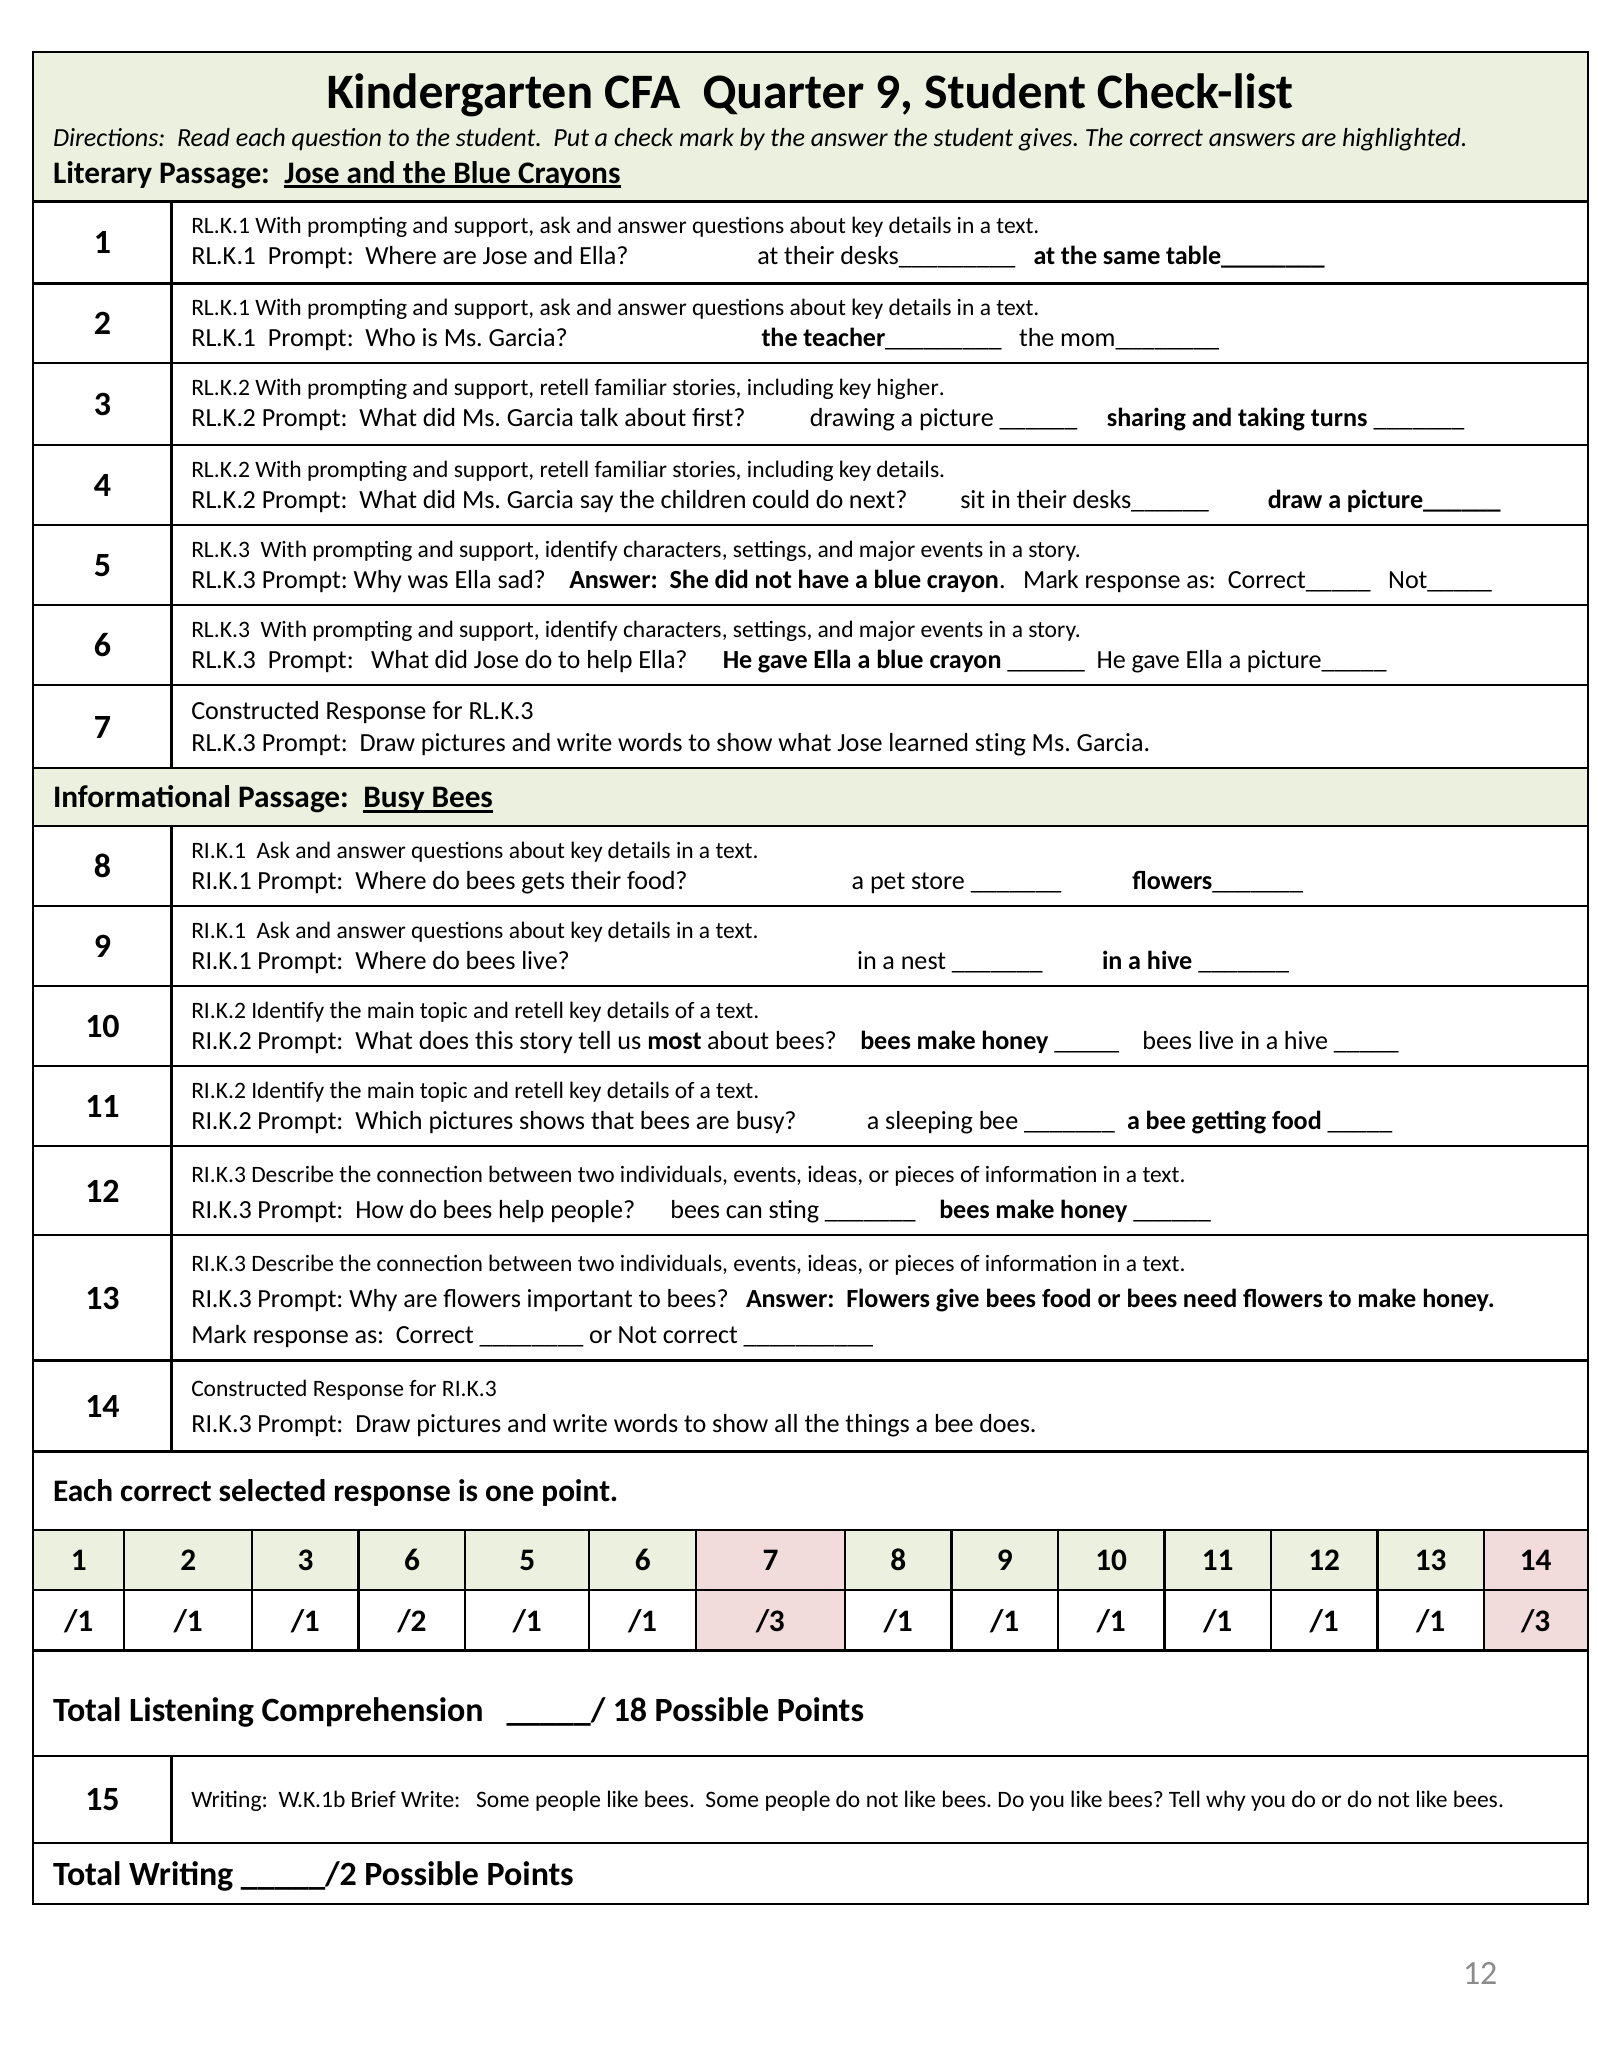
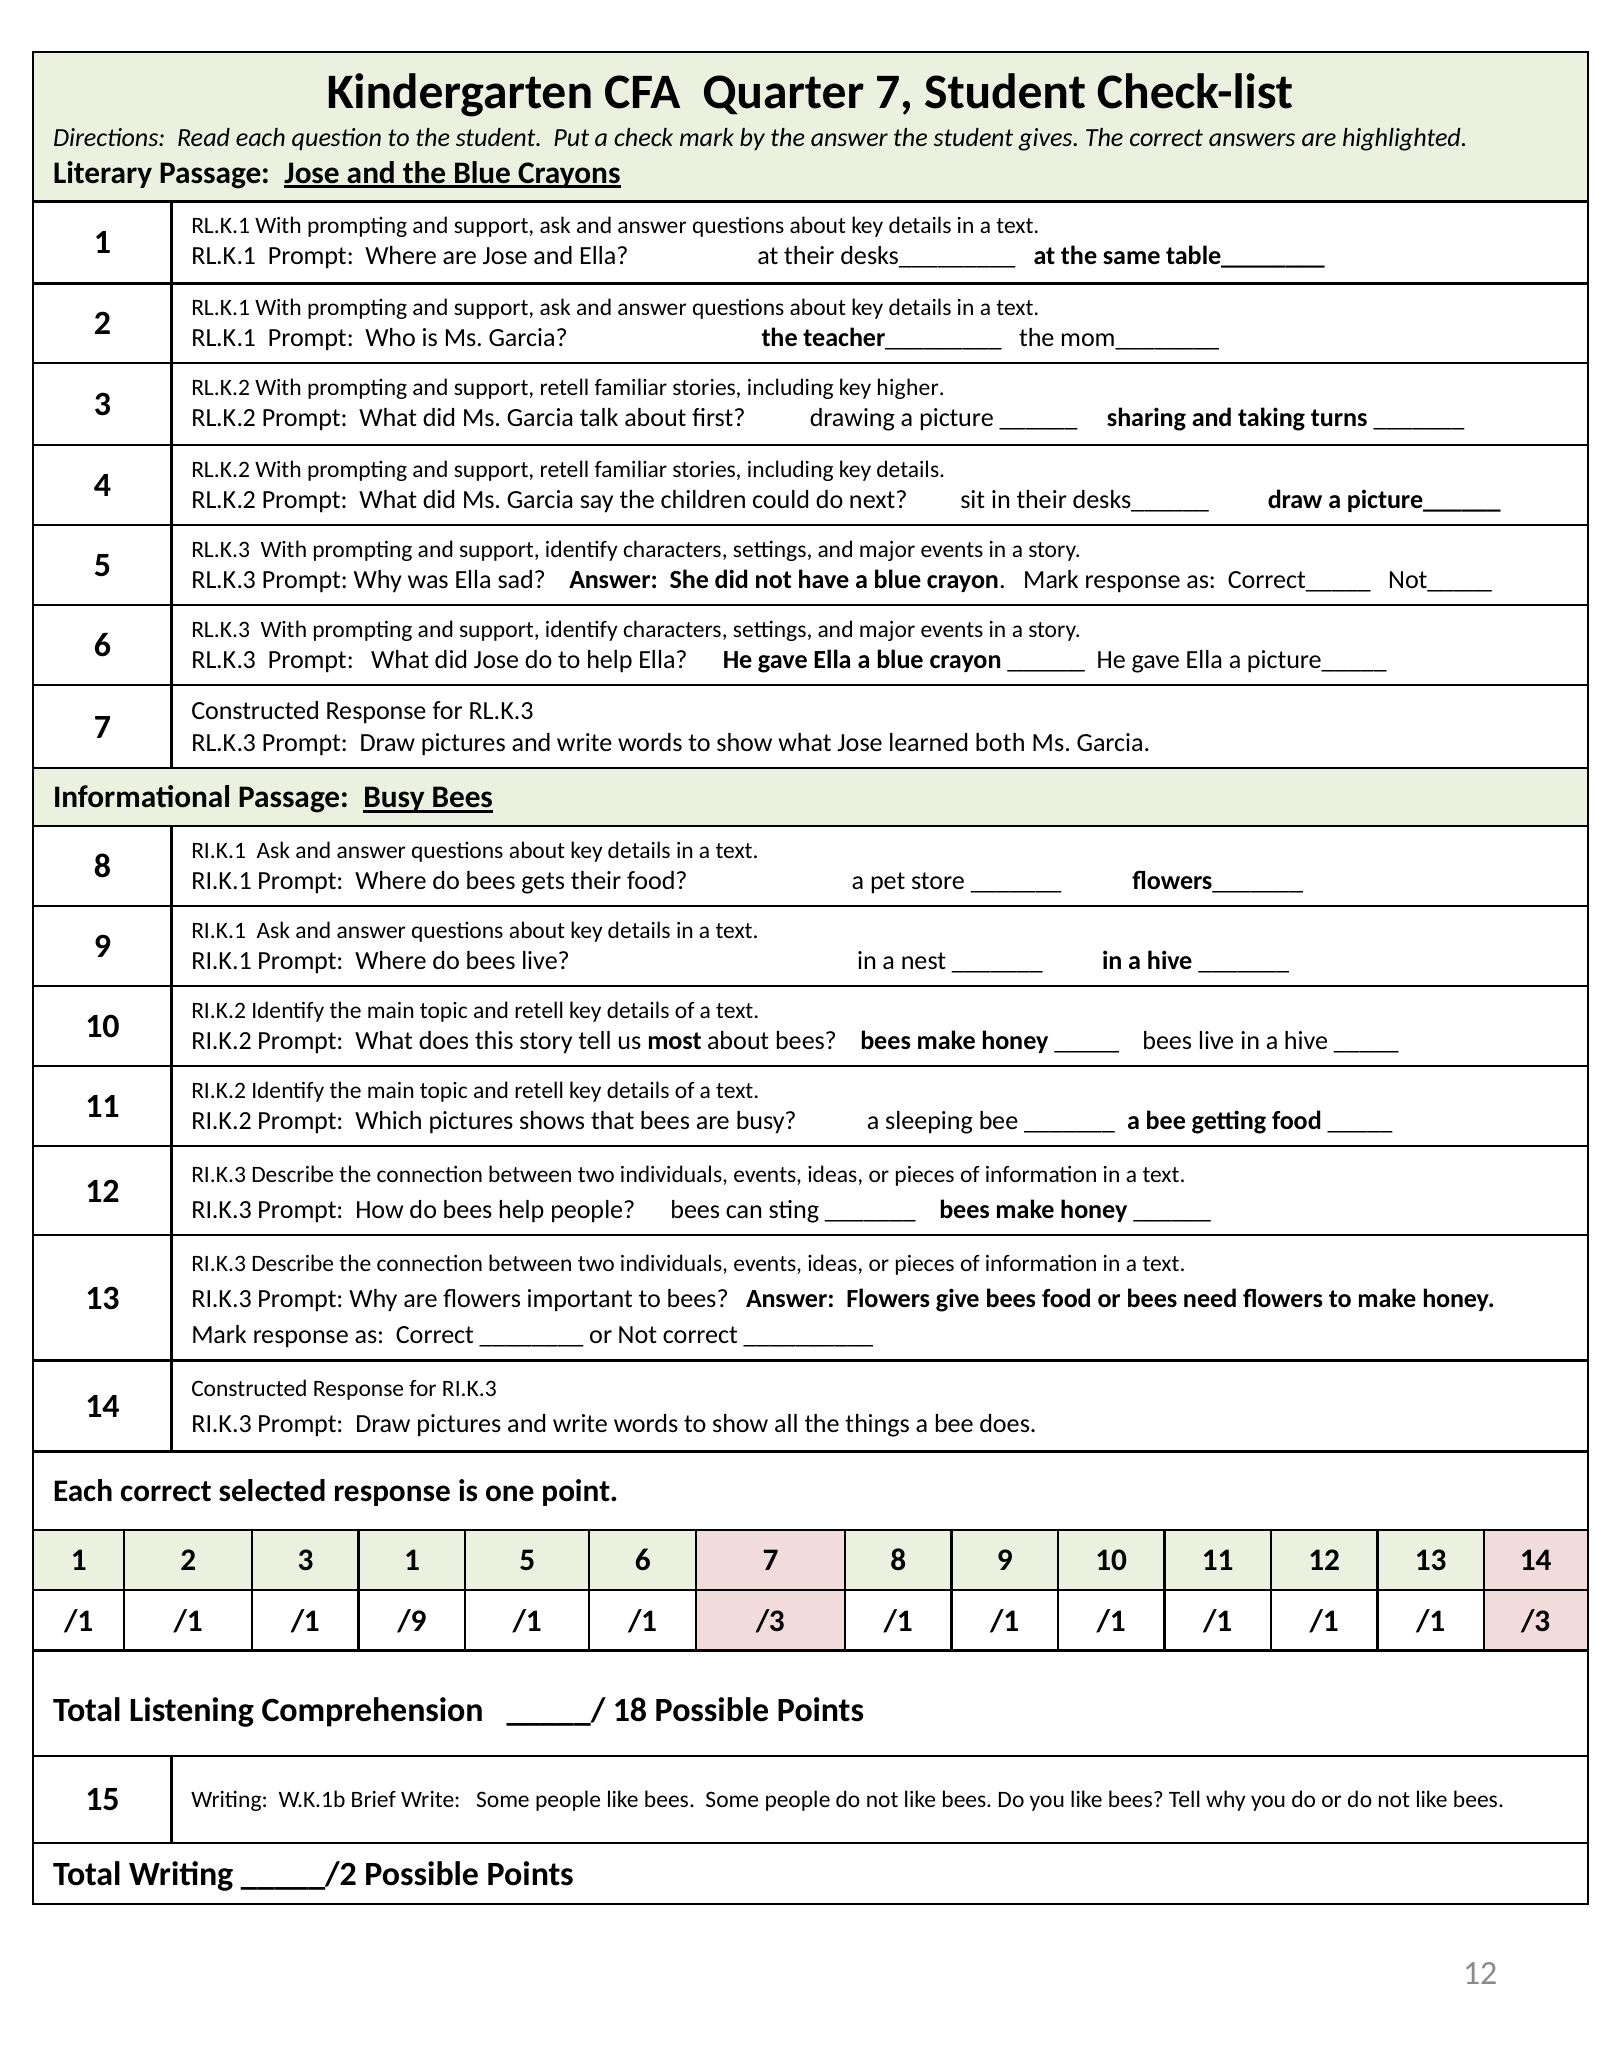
Quarter 9: 9 -> 7 (894, 92)
learned sting: sting -> both (1000, 743)
3 6: 6 -> 1 (412, 1561)
/2: /2 -> /9 (412, 1621)
